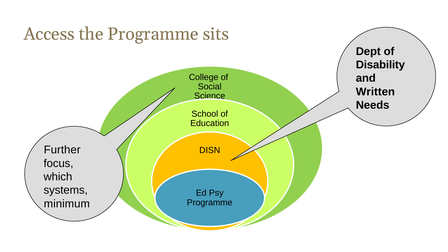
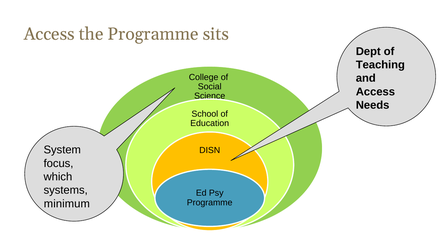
Disability: Disability -> Teaching (380, 65)
Written: Written -> Access (375, 92)
Further: Further -> System (62, 150)
